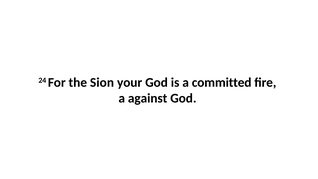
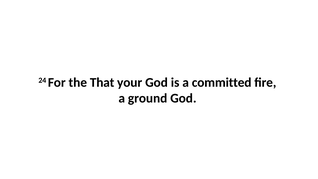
Sion: Sion -> That (102, 82)
against: against -> ground (148, 98)
